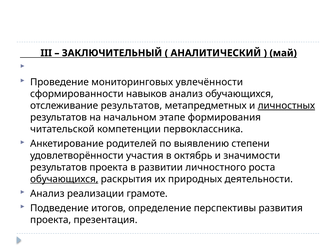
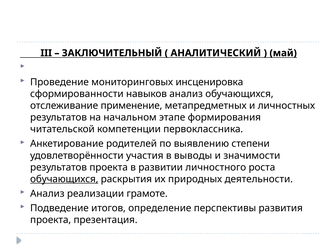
увлечённости: увлечённости -> инсценировка (209, 82)
отслеживание результатов: результатов -> применение (131, 106)
личностных underline: present -> none (286, 106)
октябрь: октябрь -> выводы (193, 156)
